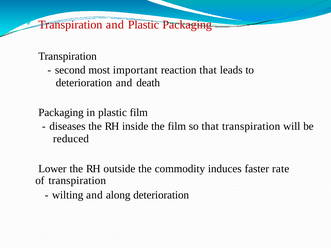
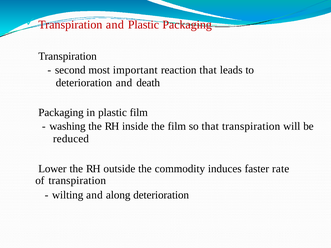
diseases: diseases -> washing (67, 126)
